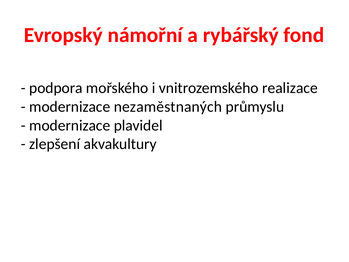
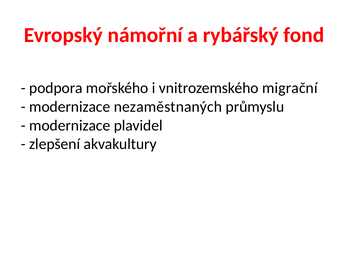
realizace: realizace -> migrační (290, 88)
